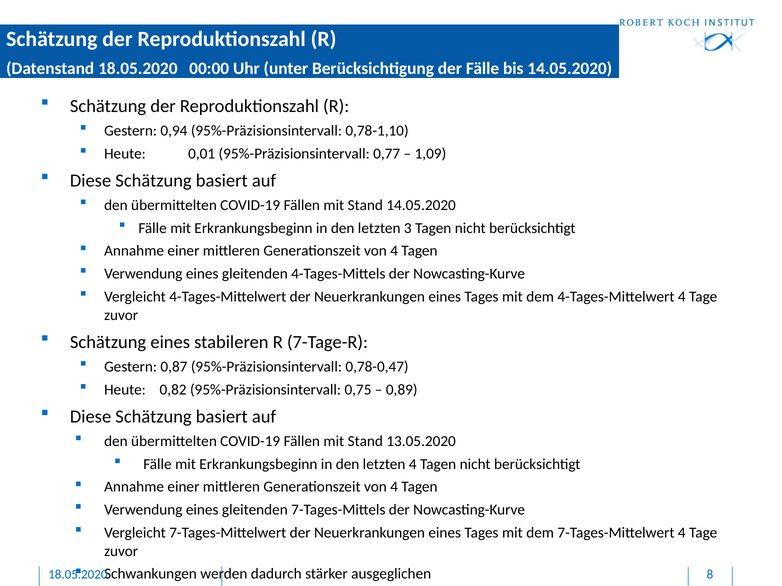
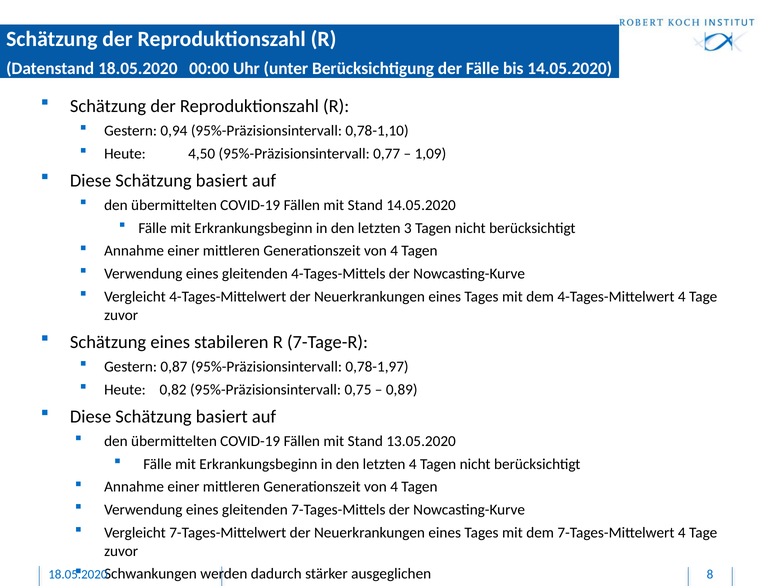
0,01: 0,01 -> 4,50 (202, 154)
0,78-0,47: 0,78-0,47 -> 0,78-1,97 (377, 367)
